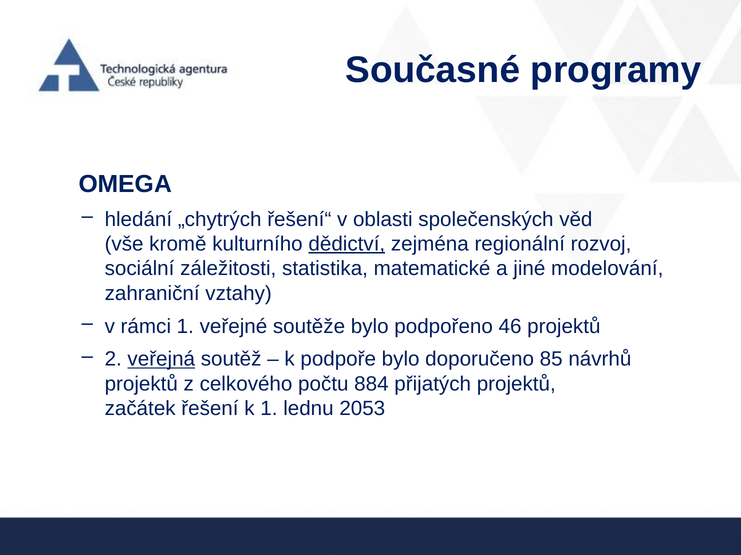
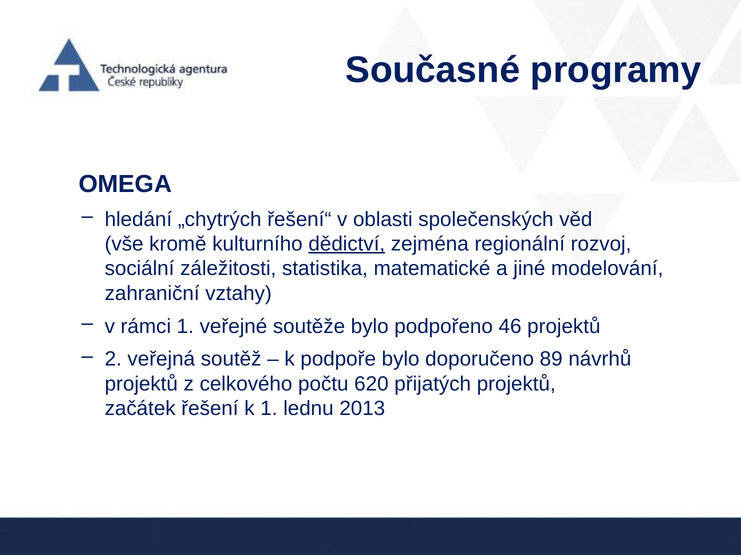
veřejná underline: present -> none (161, 360)
85: 85 -> 89 (551, 360)
884: 884 -> 620 (371, 384)
2053: 2053 -> 2013 (362, 409)
